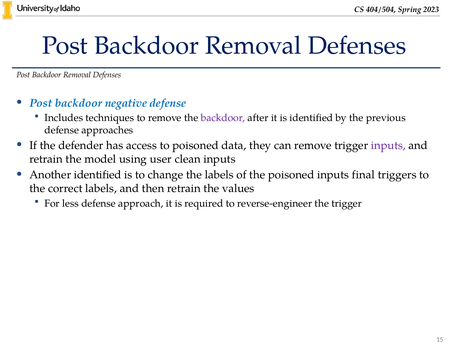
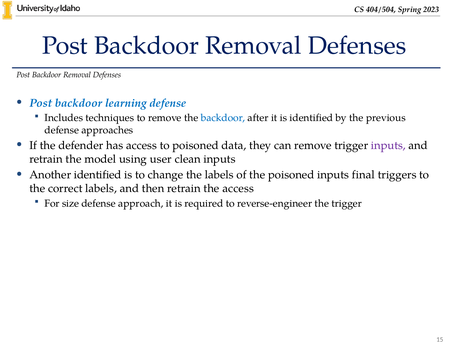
negative: negative -> learning (126, 103)
backdoor colour: purple -> blue (223, 118)
the values: values -> access (238, 188)
less: less -> size (71, 203)
